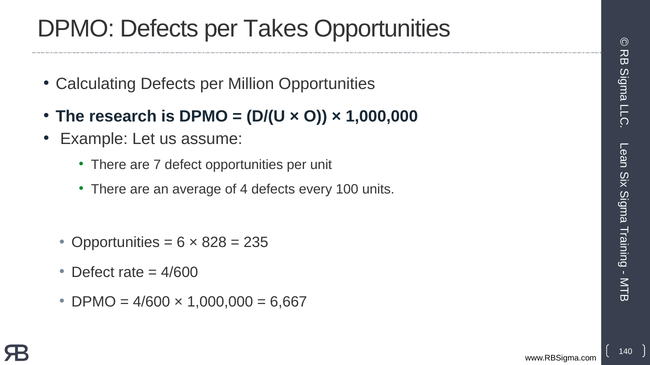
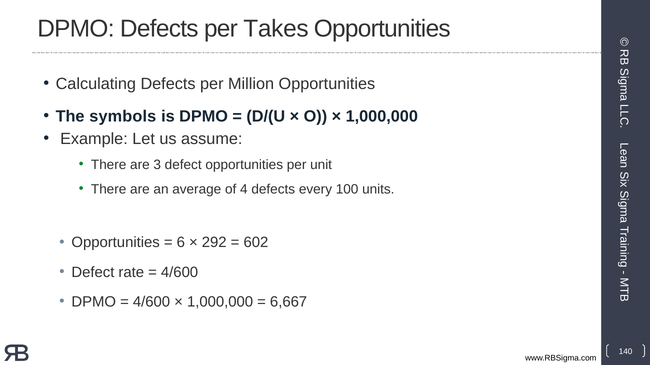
research: research -> symbols (123, 117)
7: 7 -> 3 (157, 165)
828: 828 -> 292 (214, 243)
235: 235 -> 602 (256, 243)
